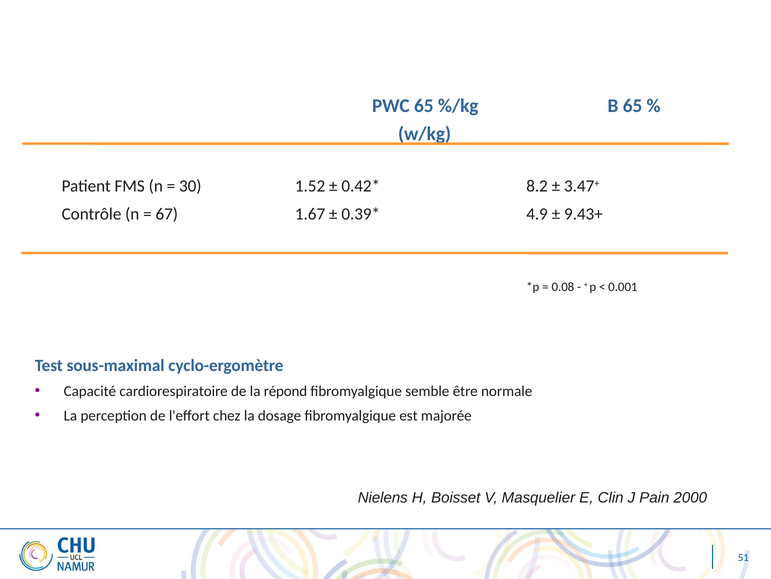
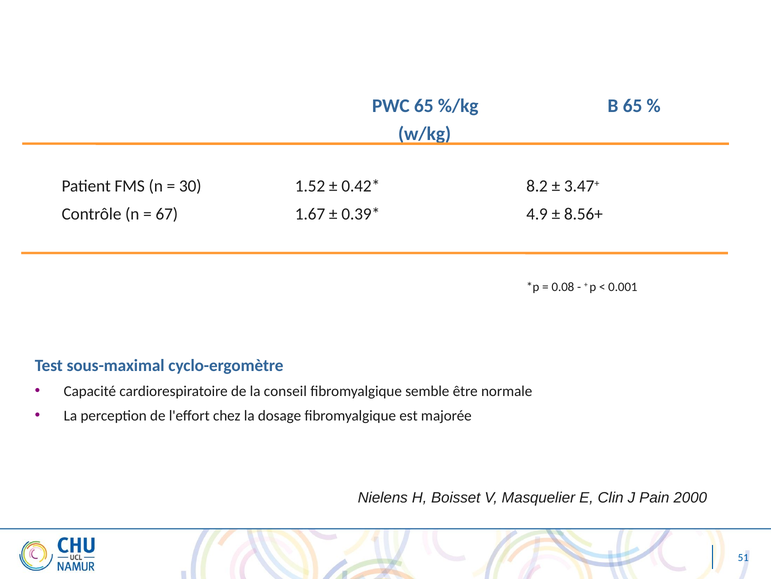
9.43+: 9.43+ -> 8.56+ (583, 214)
répond: répond -> conseil (285, 391)
